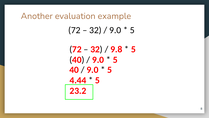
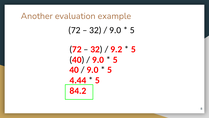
9.8: 9.8 -> 9.2 (116, 49)
23.2: 23.2 -> 84.2 (78, 90)
